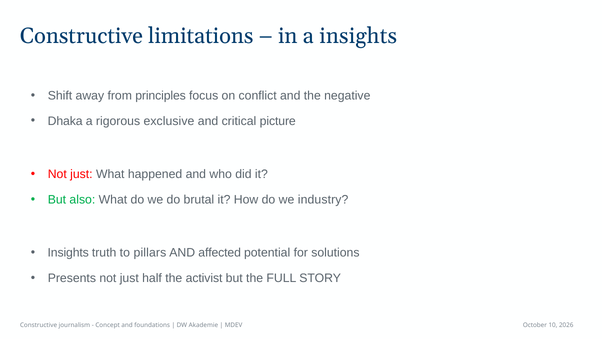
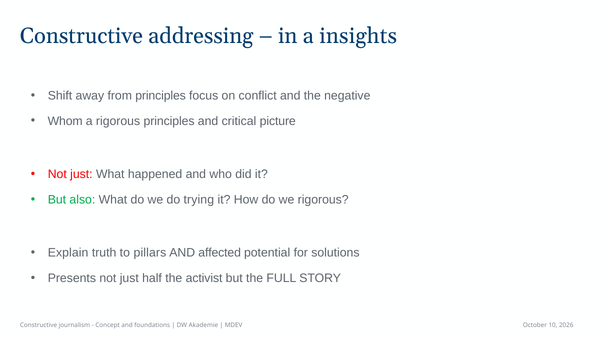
limitations: limitations -> addressing (201, 36)
Dhaka: Dhaka -> Whom (65, 121)
rigorous exclusive: exclusive -> principles (169, 121)
brutal: brutal -> trying (199, 200)
we industry: industry -> rigorous (323, 200)
Insights: Insights -> Explain (68, 253)
